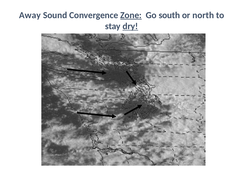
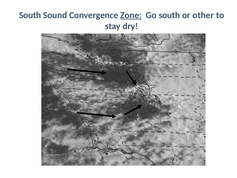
Away: Away -> South (30, 15)
north: north -> other (203, 15)
dry underline: present -> none (130, 26)
